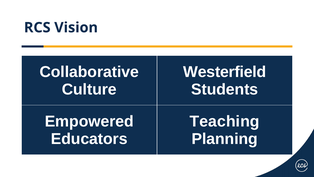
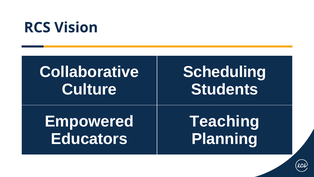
Westerfield: Westerfield -> Scheduling (225, 72)
